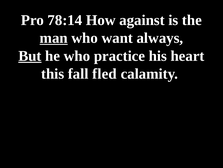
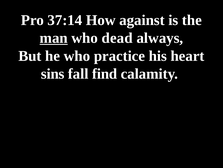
78:14: 78:14 -> 37:14 (65, 20)
want: want -> dead (117, 38)
But underline: present -> none (30, 56)
this: this -> sins (53, 74)
fled: fled -> find (105, 74)
